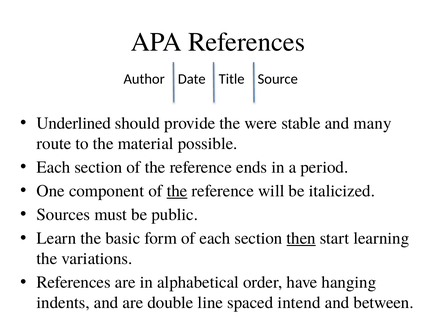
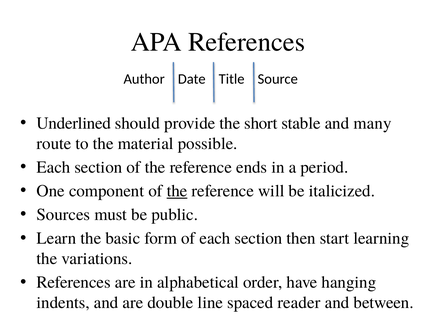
were: were -> short (261, 123)
then underline: present -> none (301, 238)
intend: intend -> reader (299, 303)
